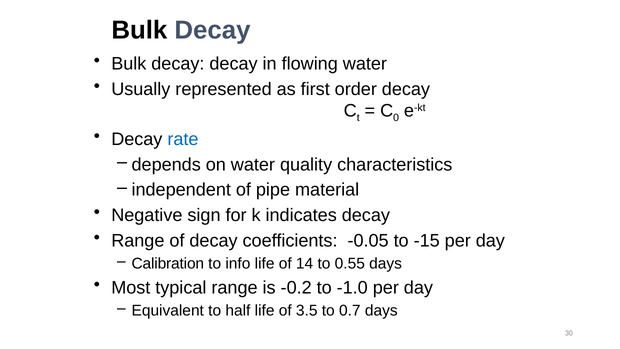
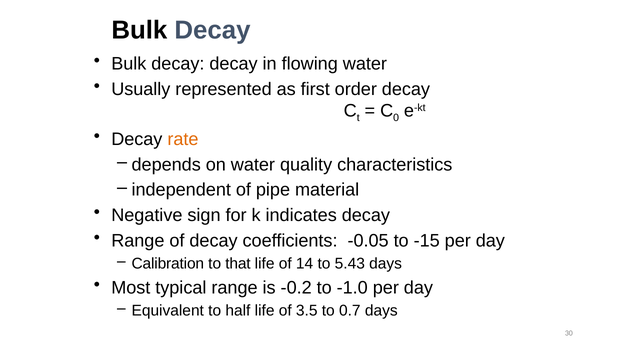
rate colour: blue -> orange (183, 139)
info: info -> that (238, 264)
0.55: 0.55 -> 5.43 (350, 264)
